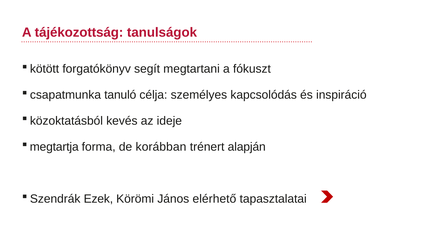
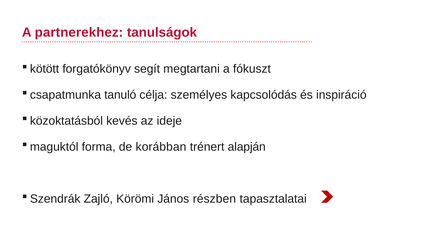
tájékozottság: tájékozottság -> partnerekhez (79, 33)
megtartja: megtartja -> maguktól (54, 147)
Ezek: Ezek -> Zajló (98, 199)
elérhető: elérhető -> részben (214, 199)
